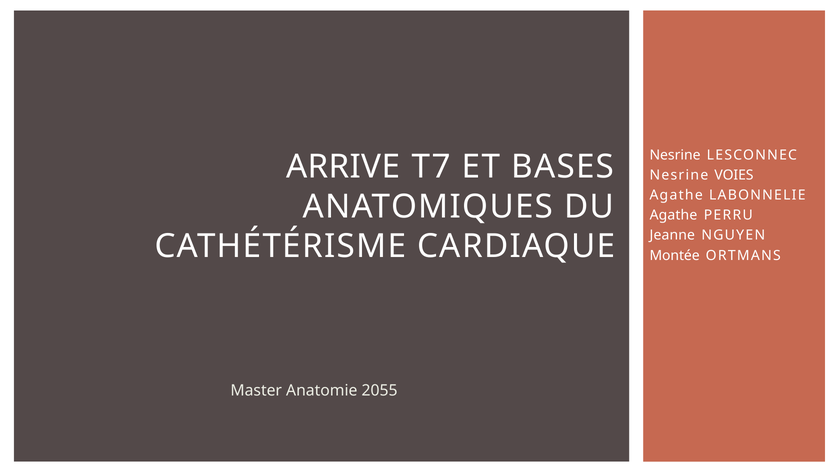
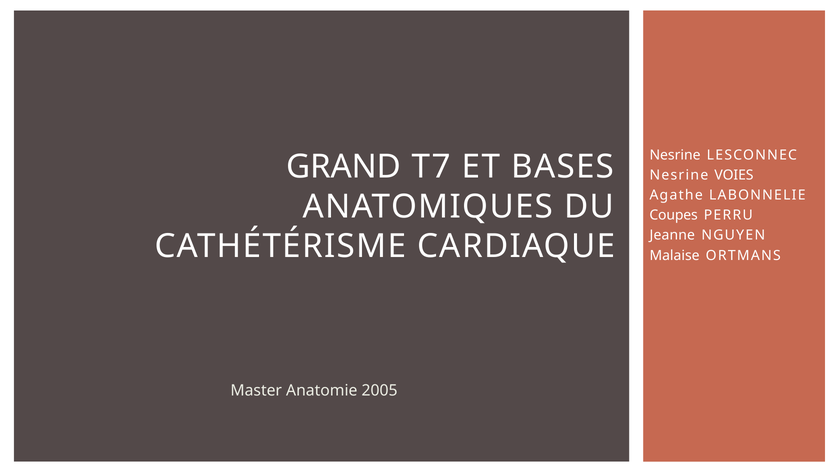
ARRIVE: ARRIVE -> GRAND (344, 167)
Agathe: Agathe -> Coupes (674, 215)
Montée: Montée -> Malaise (675, 255)
2055: 2055 -> 2005 (380, 390)
